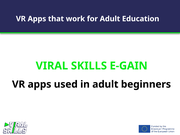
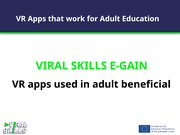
beginners: beginners -> beneficial (146, 84)
